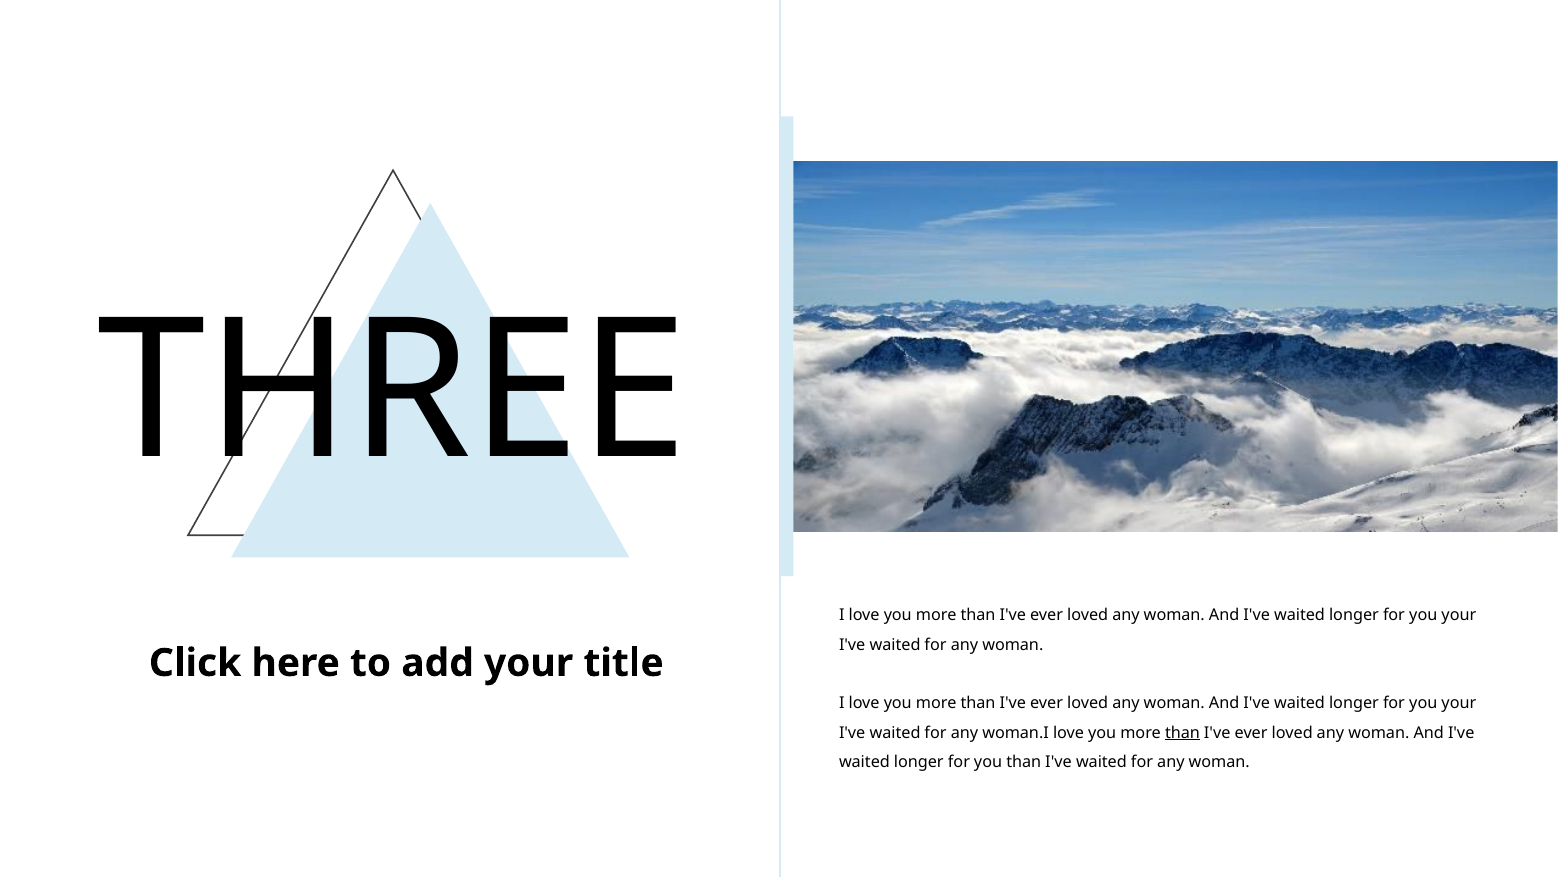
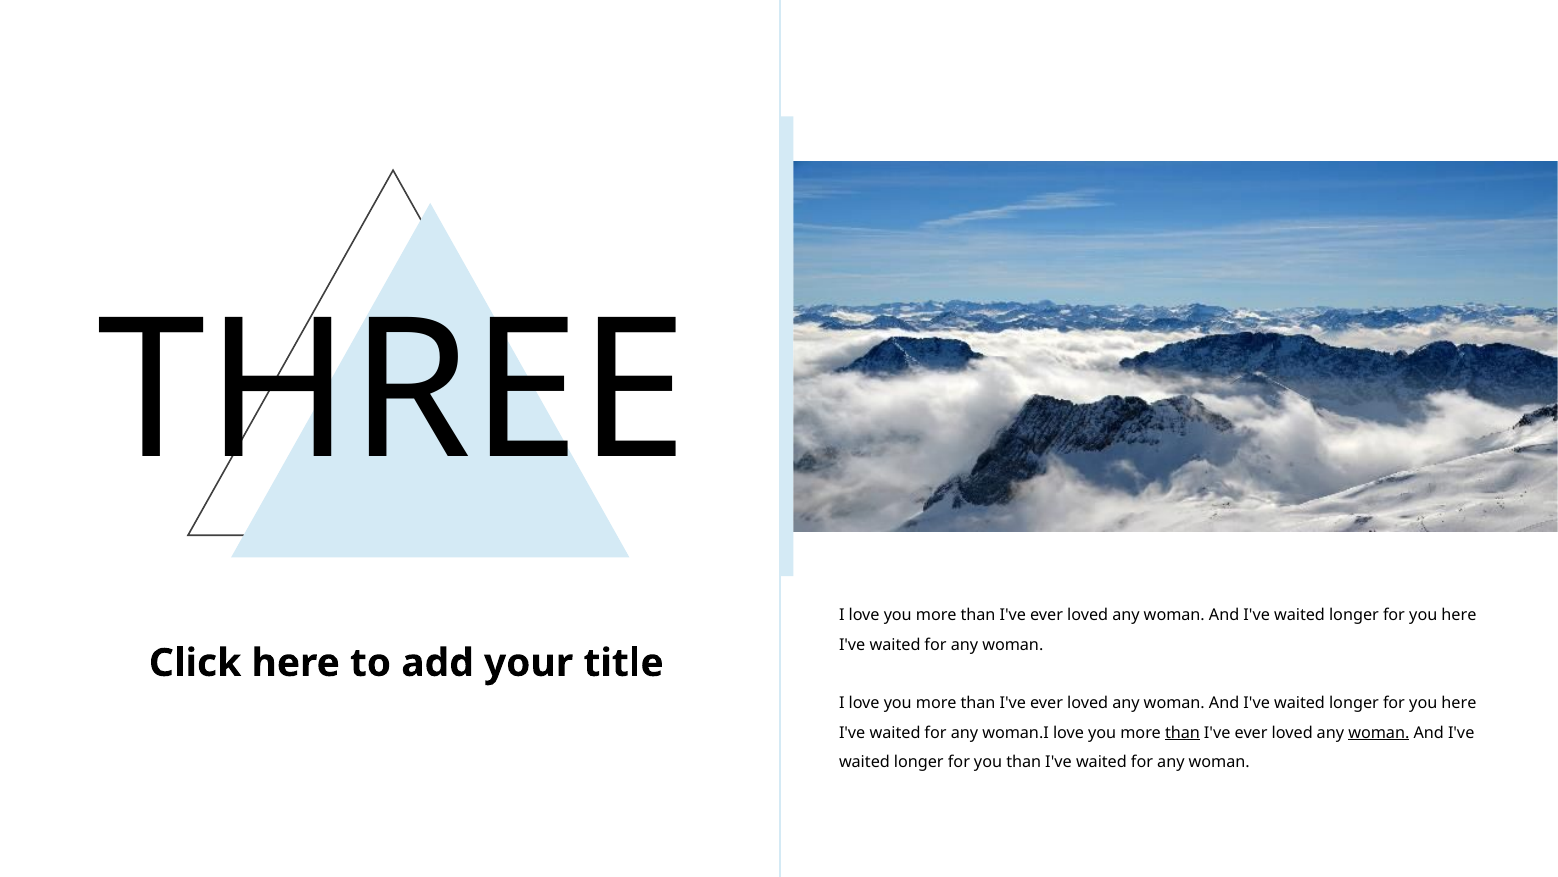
your: your -> here (1459, 615)
your: your -> here (1459, 703)
woman underline: none -> present (1379, 732)
